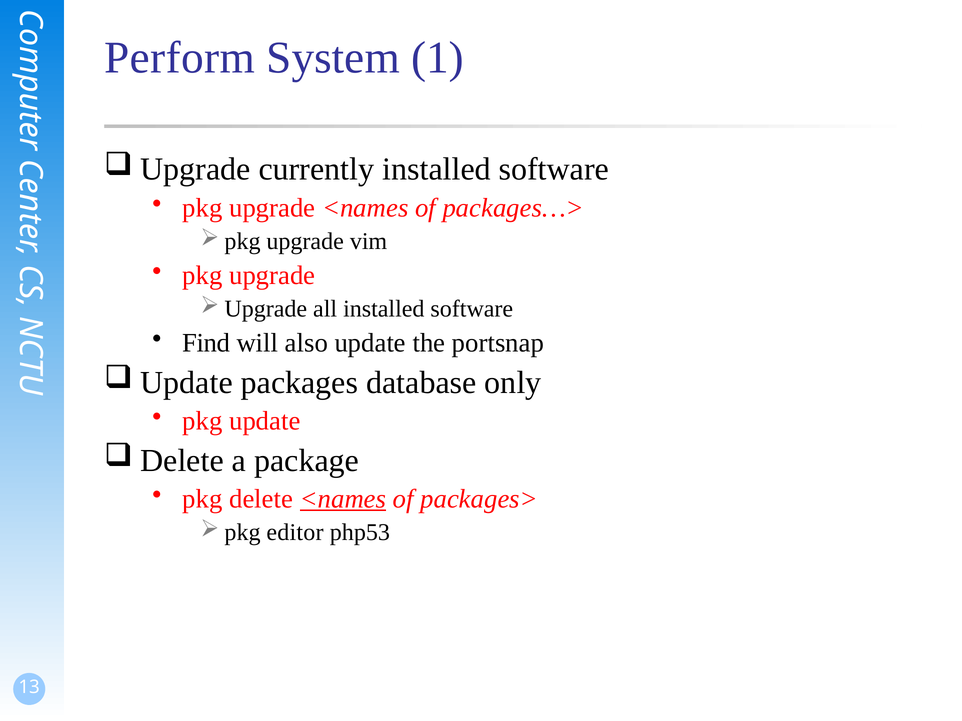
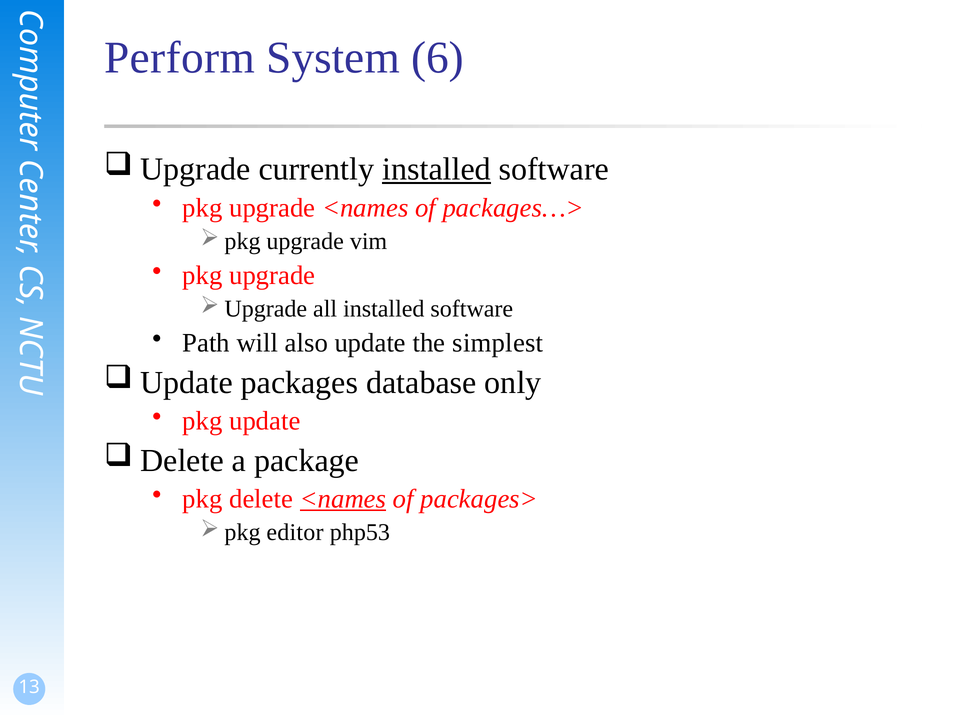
1: 1 -> 6 (438, 58)
installed underline: none -> present (437, 169)
Find: Find -> Path (206, 343)
portsnap: portsnap -> simplest (498, 343)
